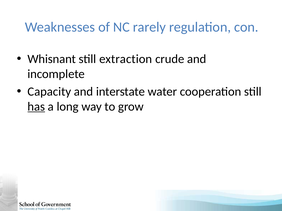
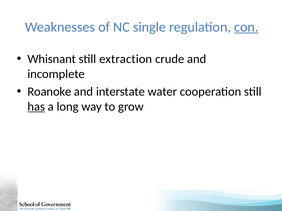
rarely: rarely -> single (149, 27)
con underline: none -> present (246, 27)
Capacity: Capacity -> Roanoke (49, 92)
